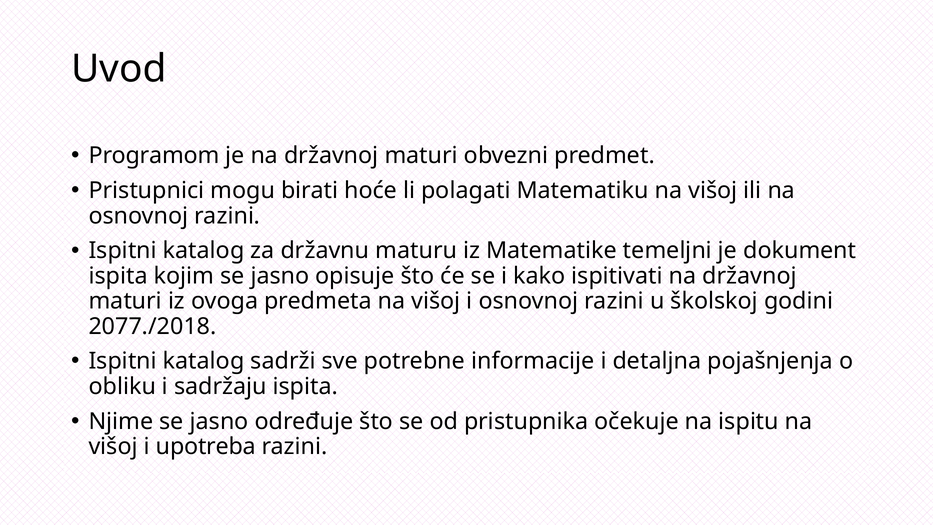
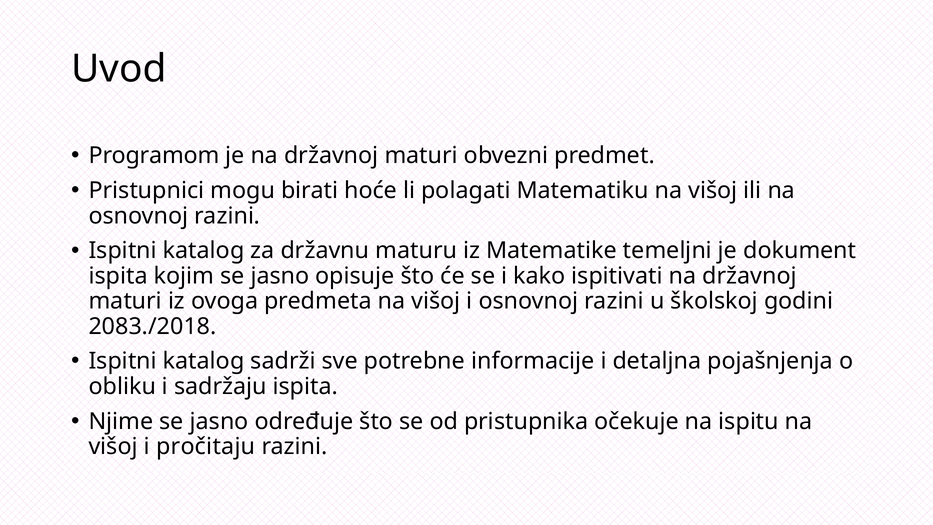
2077./2018: 2077./2018 -> 2083./2018 (153, 326)
upotreba: upotreba -> pročitaju (206, 446)
